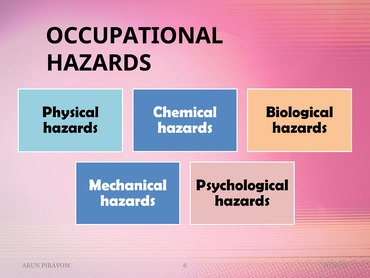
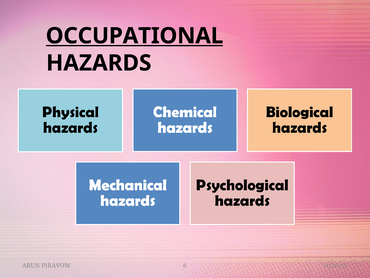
OCCUPATIONAL underline: none -> present (135, 36)
